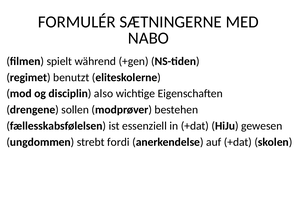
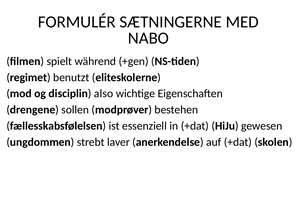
fordi: fordi -> laver (118, 142)
